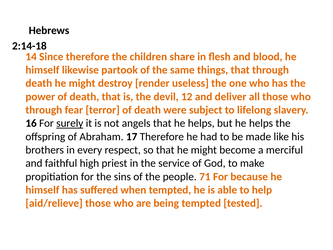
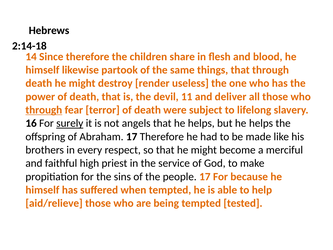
12: 12 -> 11 (187, 97)
through underline: none -> present (44, 110)
people 71: 71 -> 17 (205, 176)
